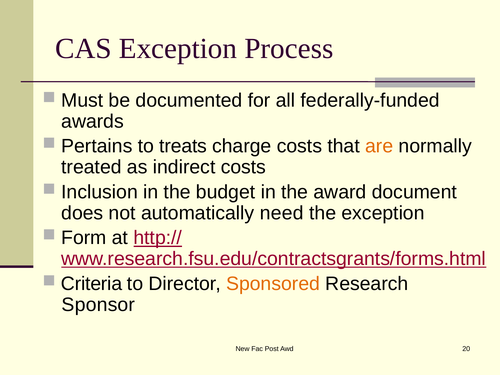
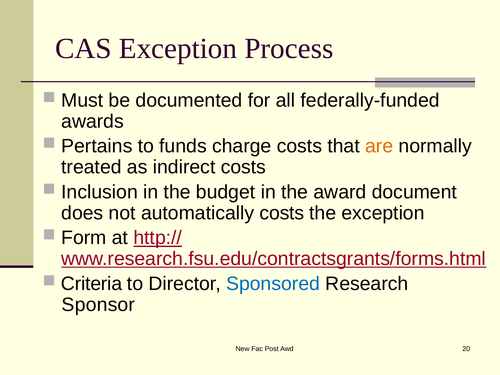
treats: treats -> funds (183, 146)
automatically need: need -> costs (282, 213)
Sponsored colour: orange -> blue (273, 284)
